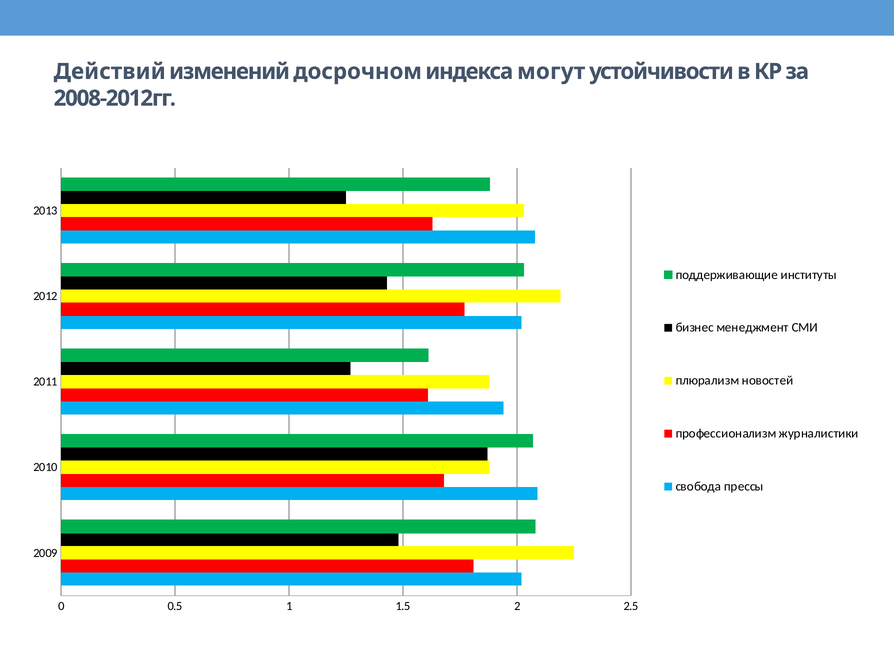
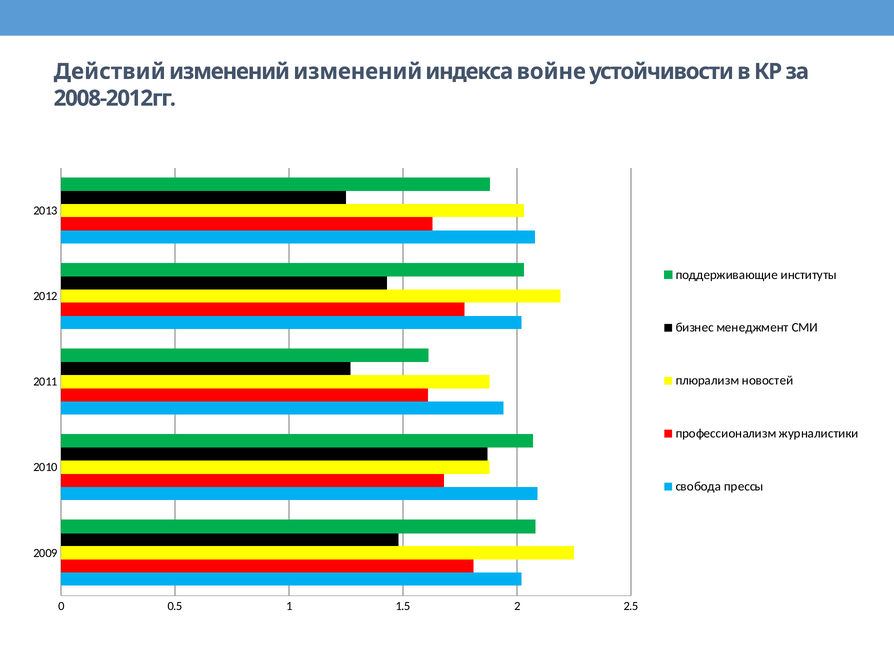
изменений досрочном: досрочном -> изменений (358, 72)
могут: могут -> войне (551, 72)
